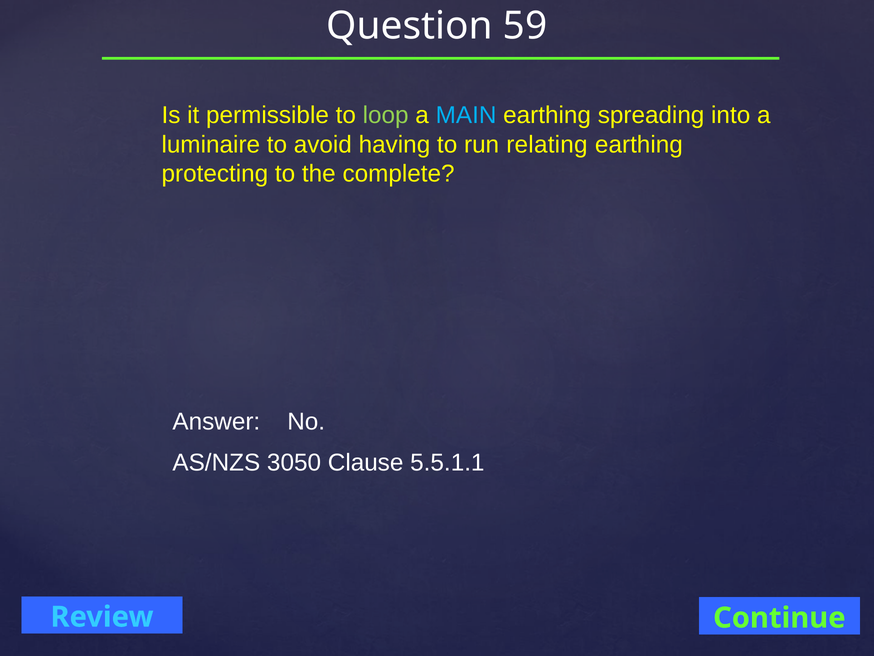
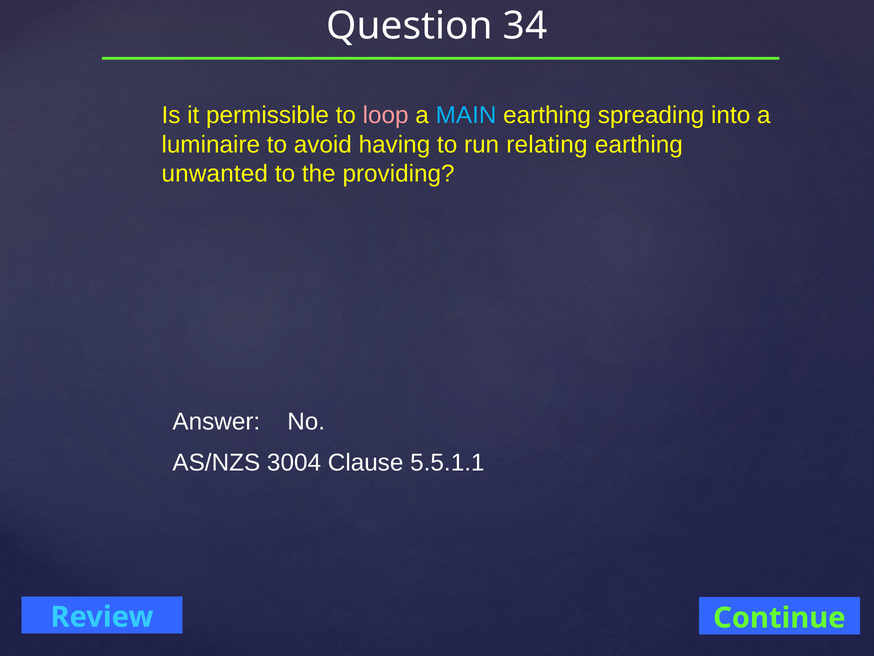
59: 59 -> 34 (525, 26)
loop colour: light green -> pink (386, 115)
protecting: protecting -> unwanted (215, 174)
complete: complete -> providing (399, 174)
3050: 3050 -> 3004 (294, 462)
